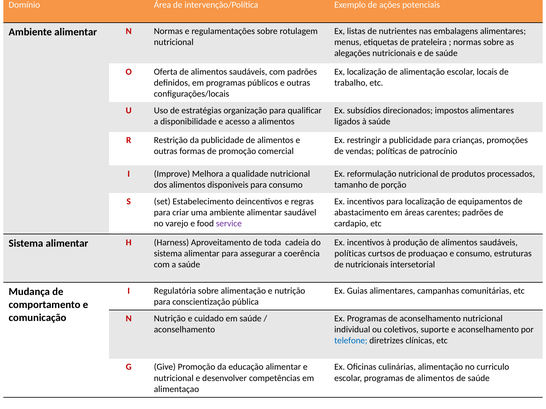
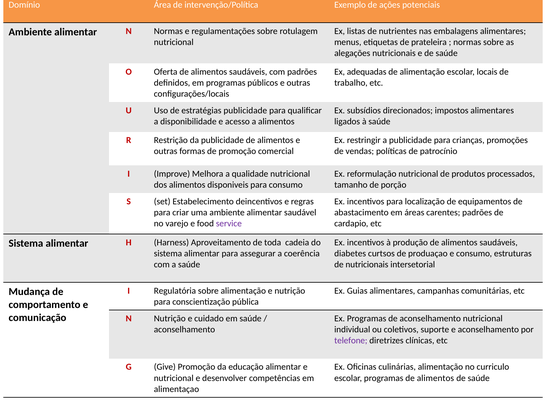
Ex localização: localização -> adequadas (367, 72)
estratégias organização: organização -> publicidade (245, 111)
políticas: políticas -> diabetes (350, 254)
telefone colour: blue -> purple (351, 341)
